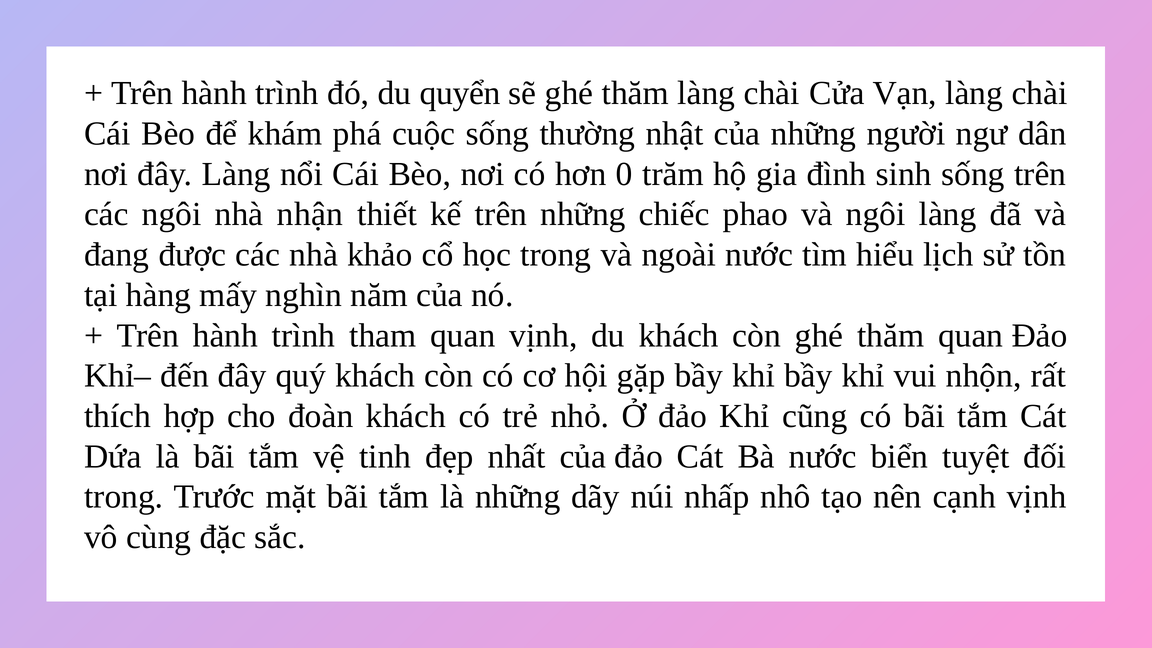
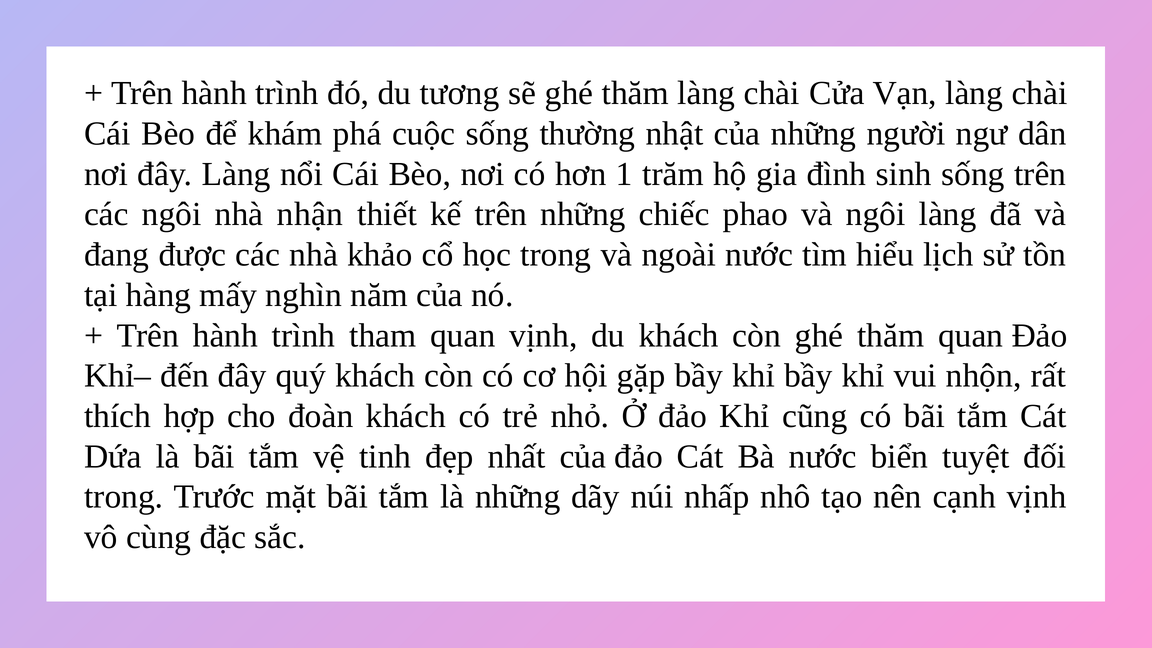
quyển: quyển -> tương (460, 93)
0: 0 -> 1 (624, 174)
